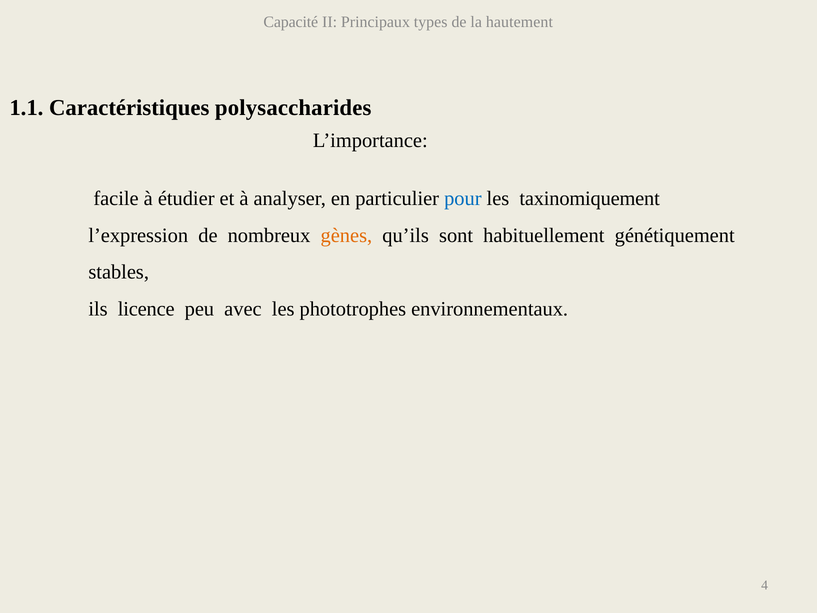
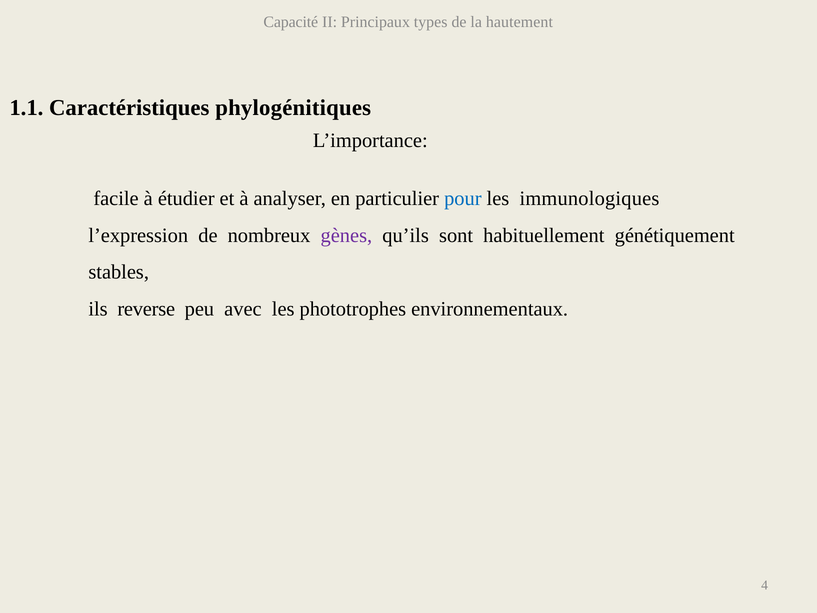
polysaccharides: polysaccharides -> phylogénitiques (293, 108)
taxinomiquement: taxinomiquement -> immunologiques (589, 198)
gènes colour: orange -> purple (346, 235)
licence: licence -> reverse (146, 309)
